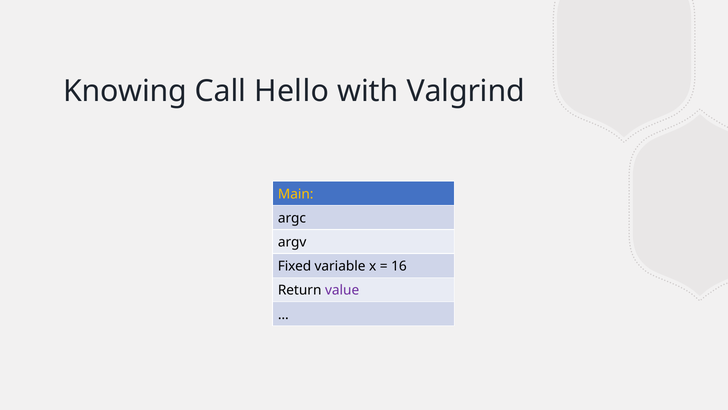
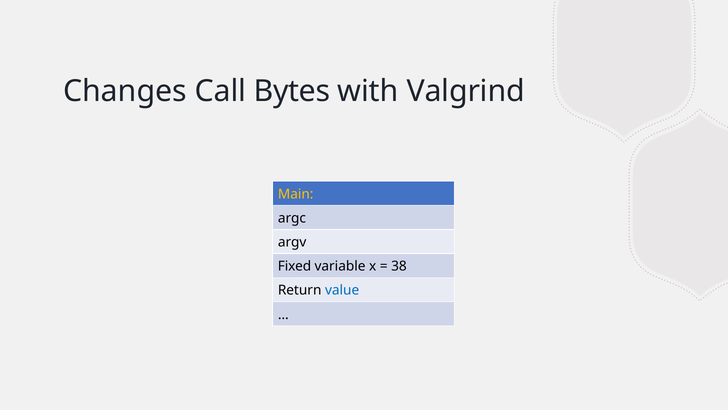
Knowing: Knowing -> Changes (125, 91)
Hello: Hello -> Bytes (292, 91)
16: 16 -> 38 (399, 266)
value colour: purple -> blue (342, 290)
